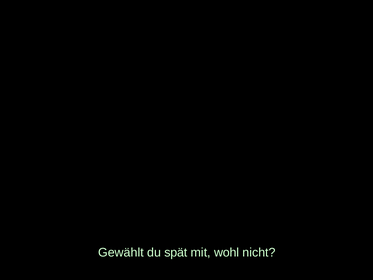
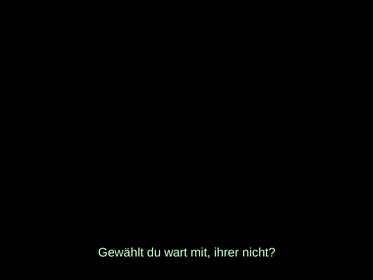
spät: spät -> wart (176, 252)
wohl: wohl -> ihrer (227, 252)
